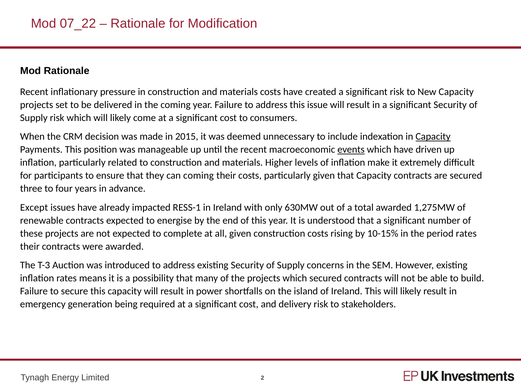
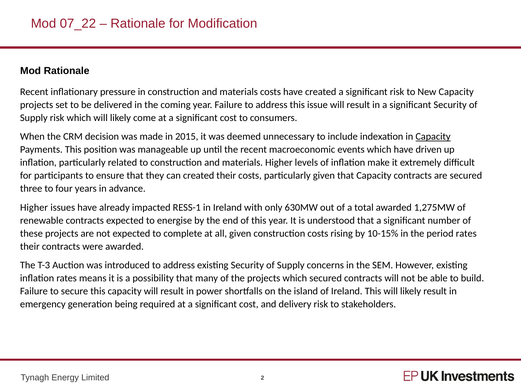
events underline: present -> none (351, 149)
can coming: coming -> created (199, 175)
Except: Except -> Higher (34, 207)
